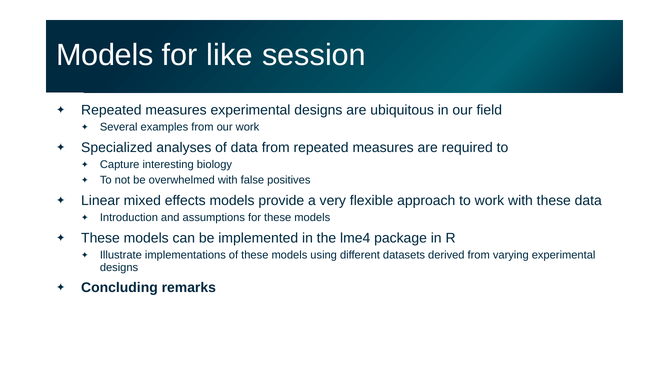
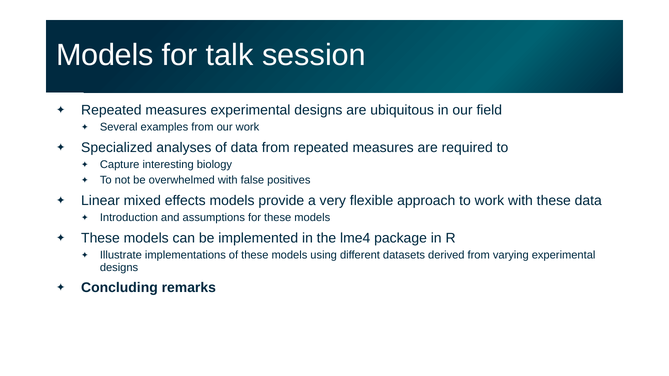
like: like -> talk (230, 55)
